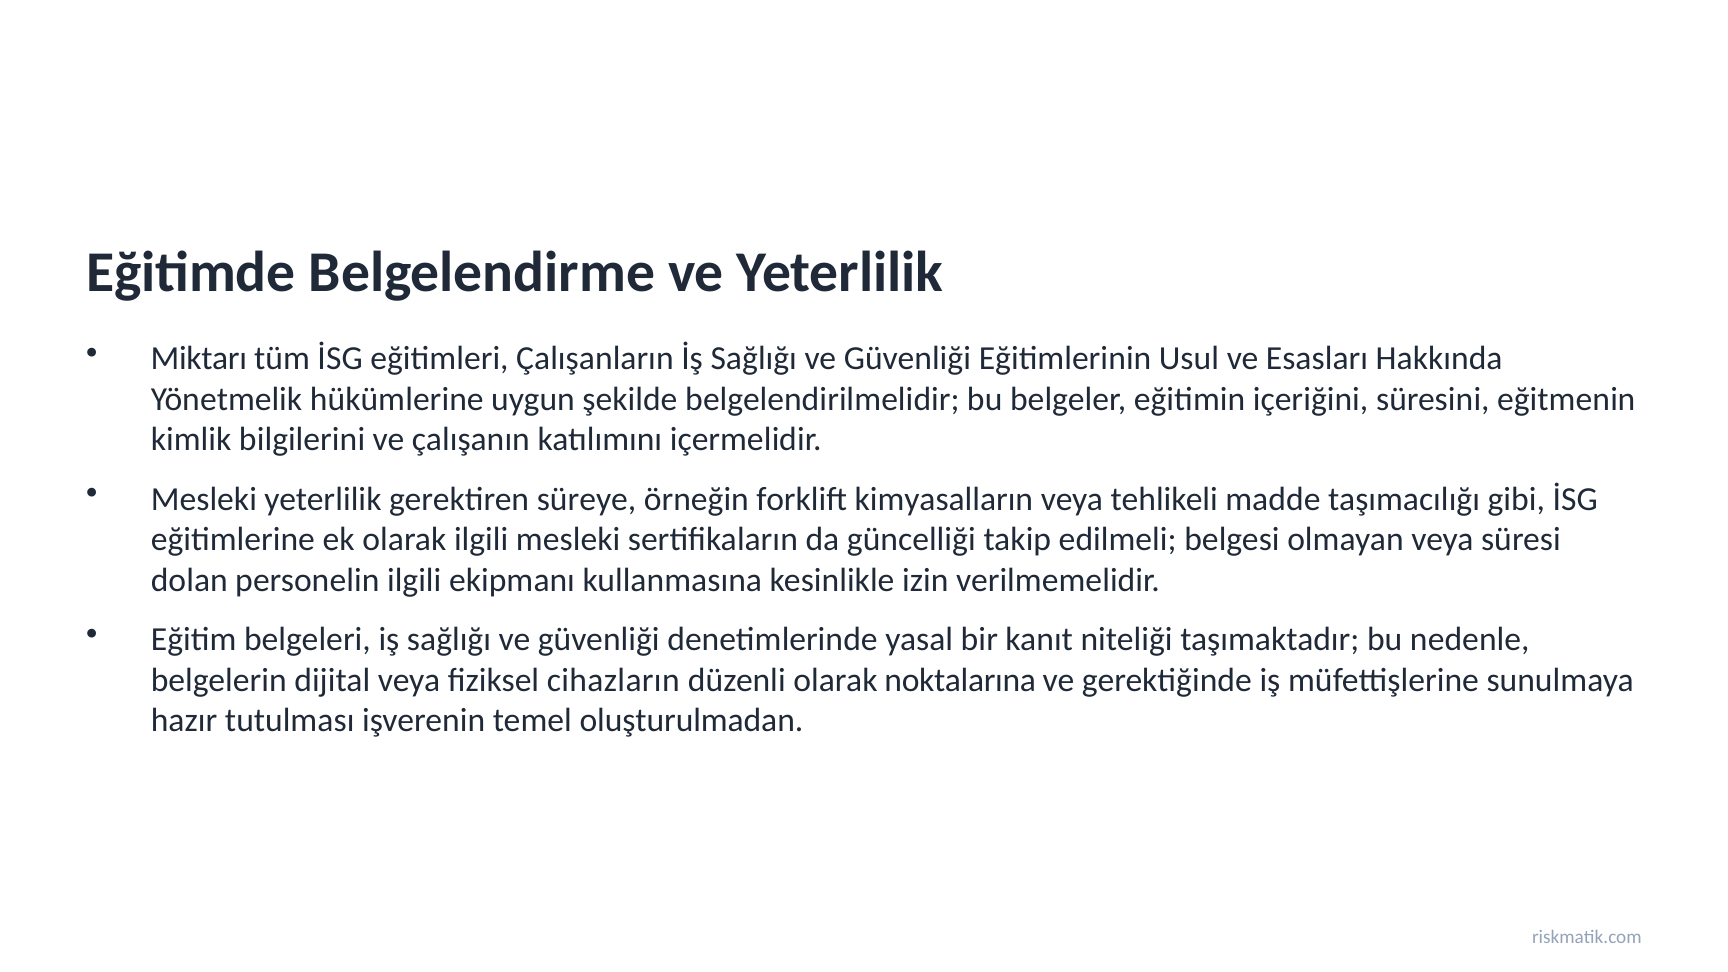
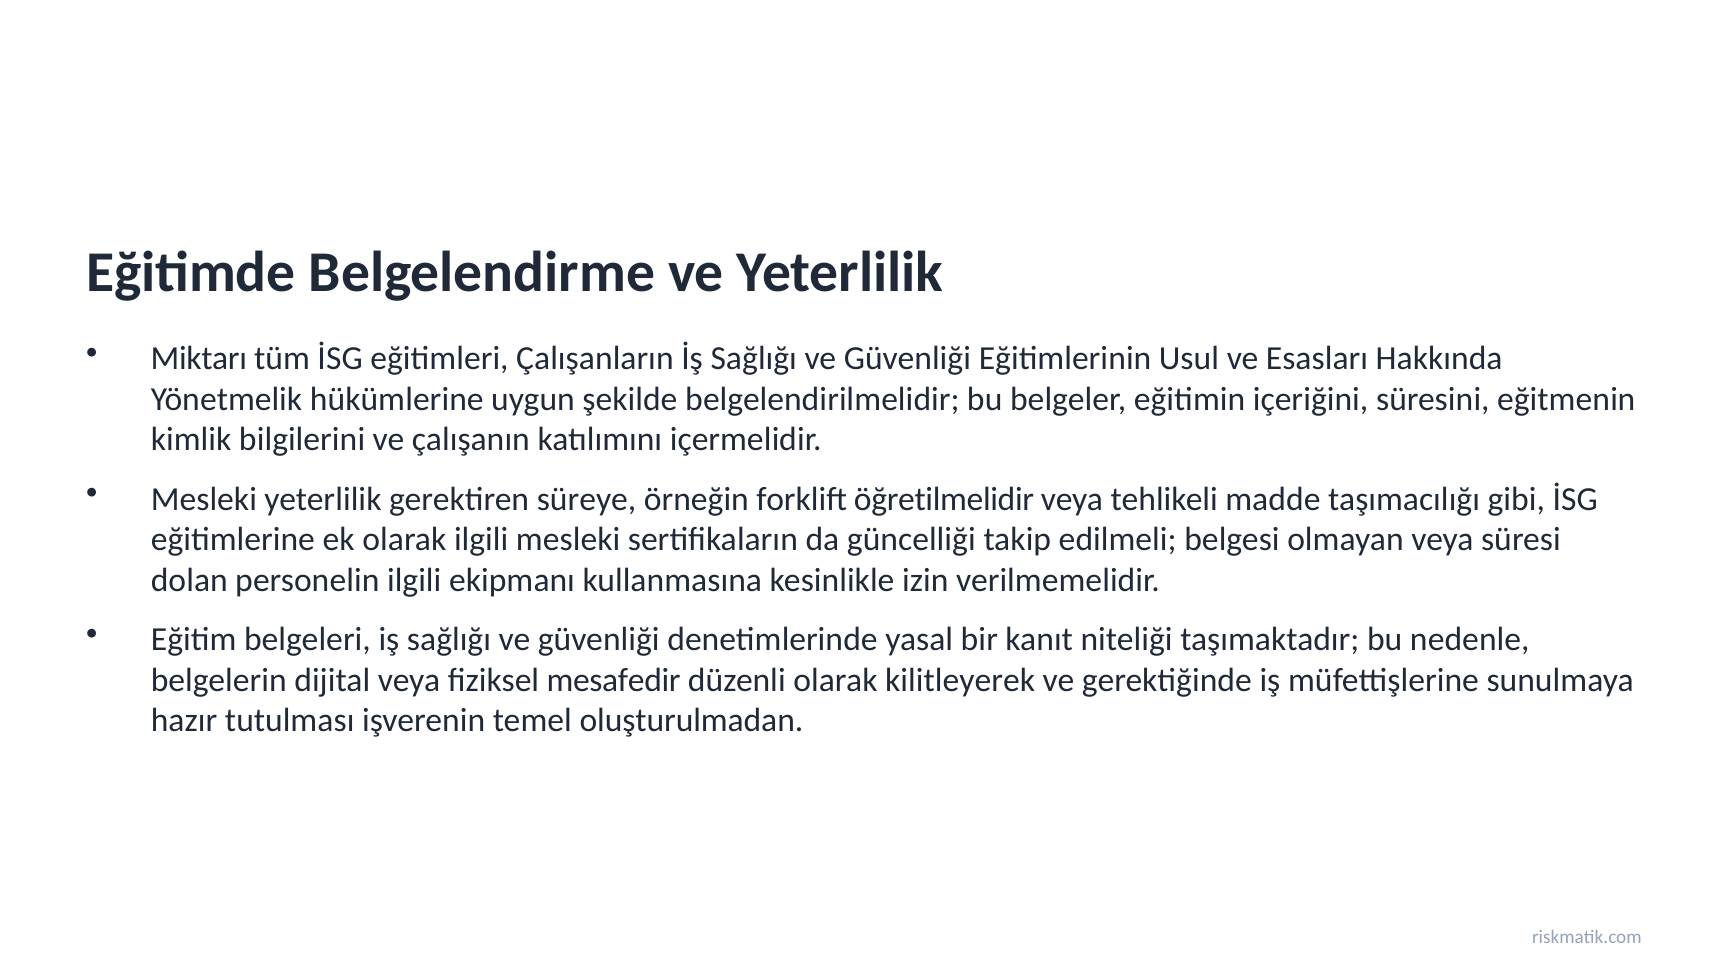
kimyasalların: kimyasalların -> öğretilmelidir (944, 499)
cihazların: cihazların -> mesafedir (614, 680)
noktalarına: noktalarına -> kilitleyerek (960, 680)
